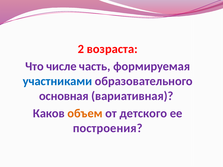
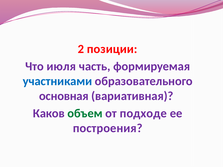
возраста: возраста -> позиции (112, 49)
числе: числе -> июля (61, 66)
объем colour: orange -> green (85, 114)
детского: детского -> подходе (143, 114)
